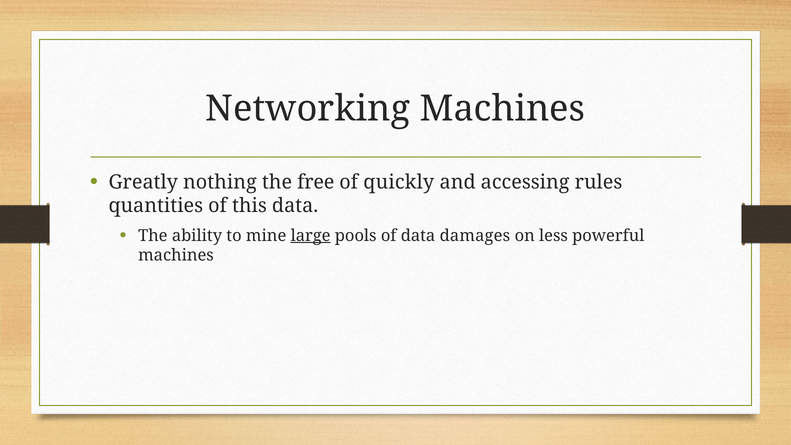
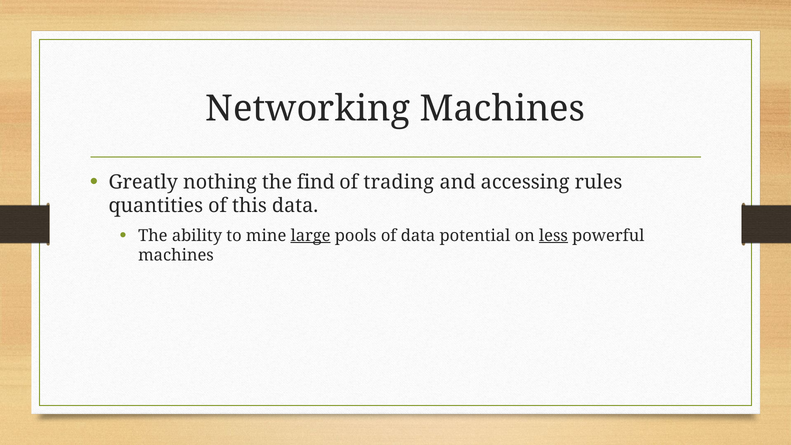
free: free -> find (316, 182)
quickly: quickly -> trading (399, 182)
damages: damages -> potential (475, 236)
less underline: none -> present (554, 236)
